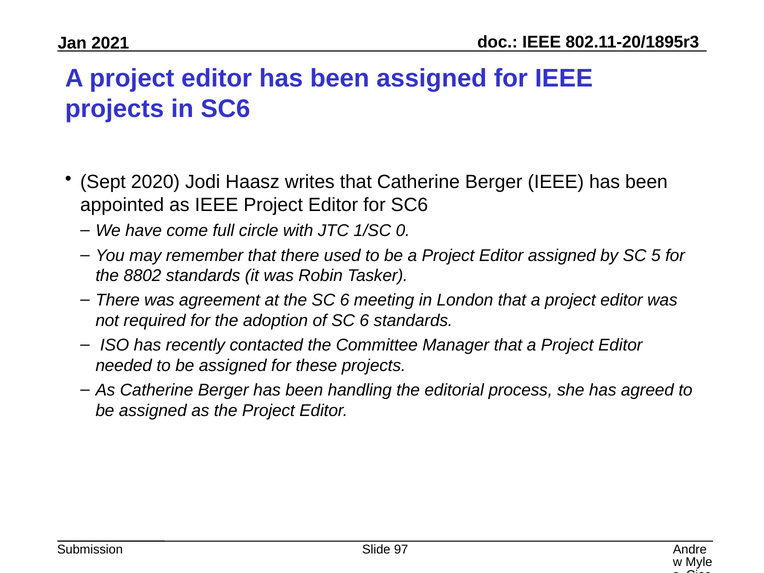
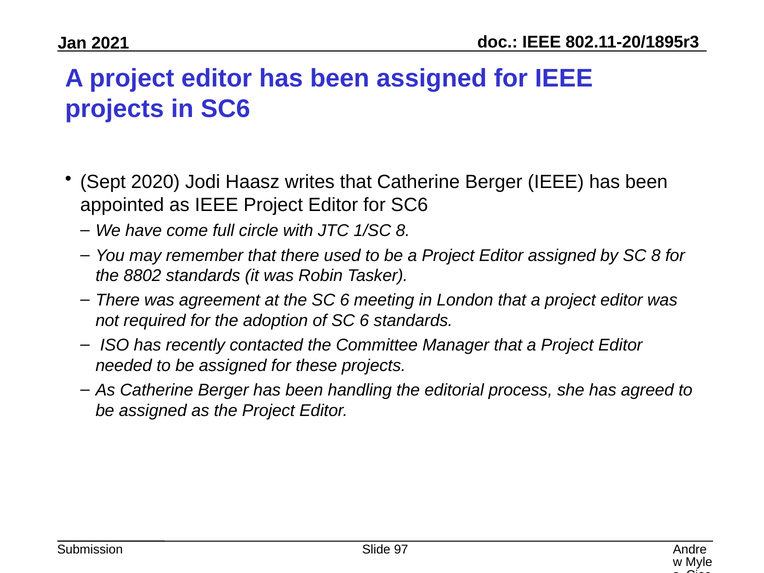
1/SC 0: 0 -> 8 (403, 231)
SC 5: 5 -> 8 (656, 255)
